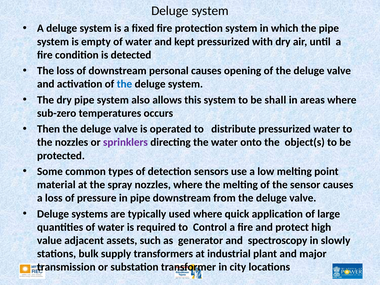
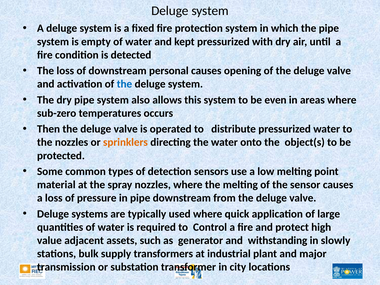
shall: shall -> even (275, 100)
sprinklers colour: purple -> orange (125, 142)
spectroscopy: spectroscopy -> withstanding (278, 240)
